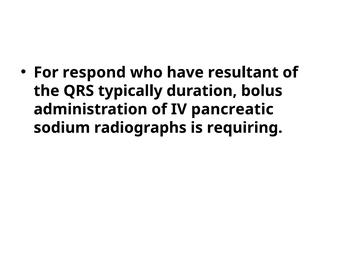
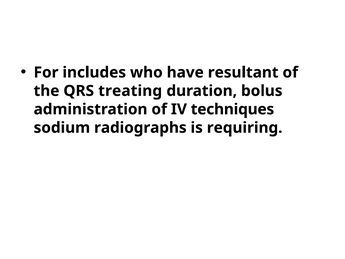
respond: respond -> includes (94, 72)
typically: typically -> treating (130, 91)
pancreatic: pancreatic -> techniques (232, 109)
